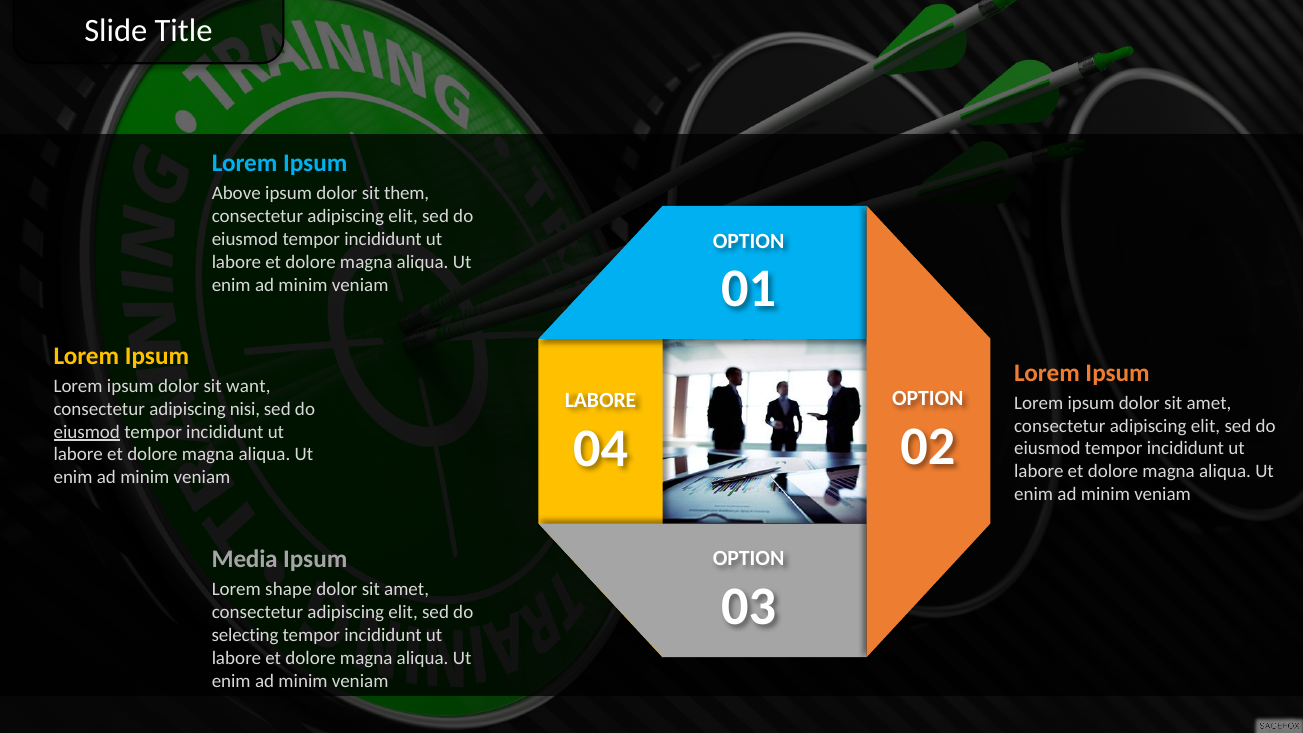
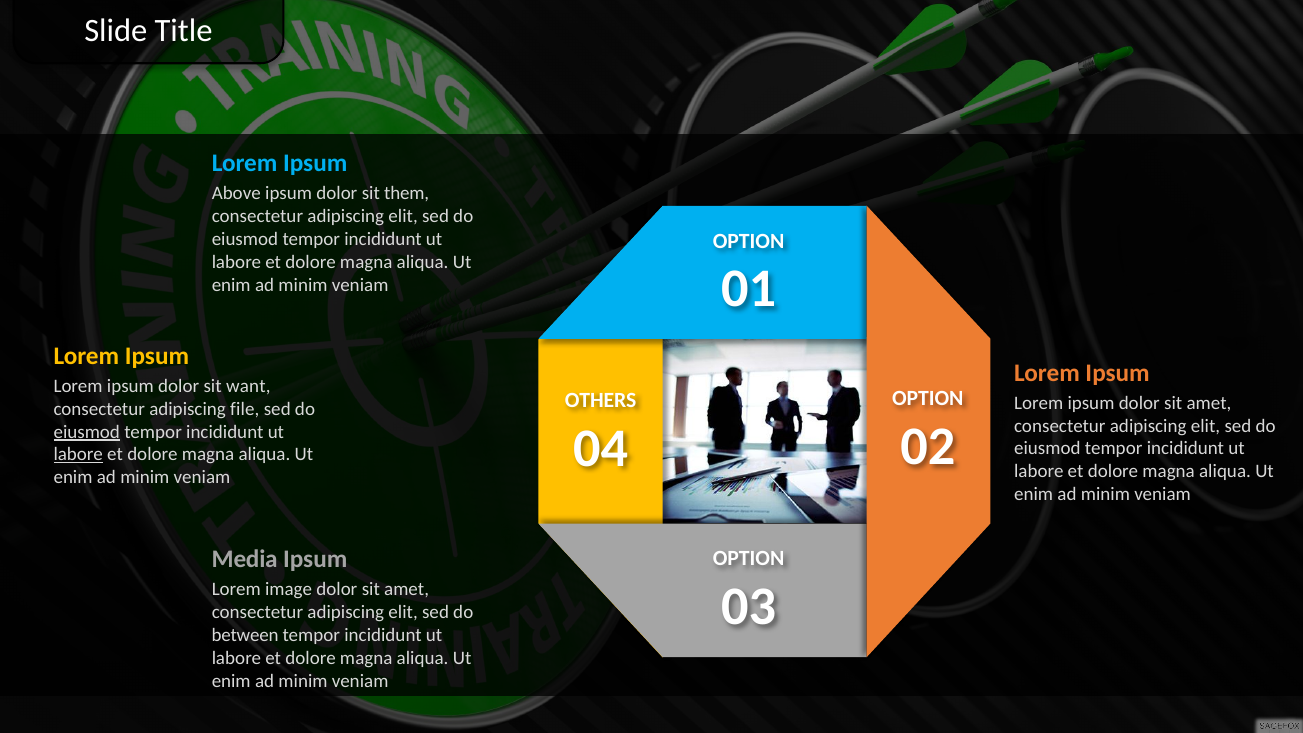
LABORE: LABORE -> OTHERS (601, 400)
nisi: nisi -> file (245, 409)
labore underline: none -> present (78, 455)
shape: shape -> image (289, 589)
selecting: selecting -> between (245, 635)
